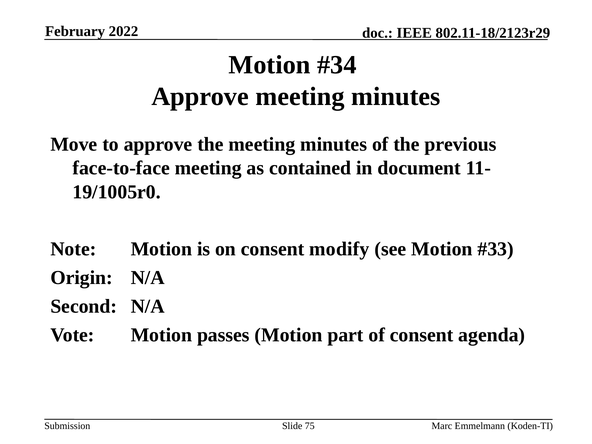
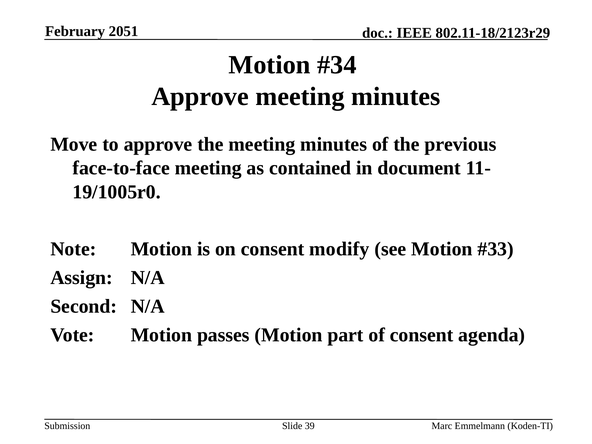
2022: 2022 -> 2051 (123, 31)
Origin: Origin -> Assign (82, 278)
75: 75 -> 39 (310, 426)
